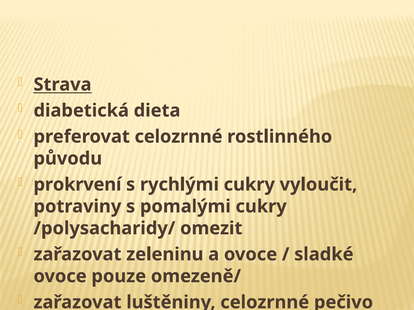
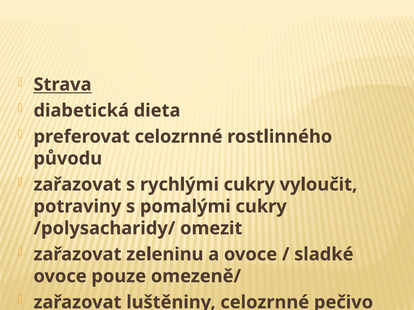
prokrvení: prokrvení -> zařazovat (77, 185)
